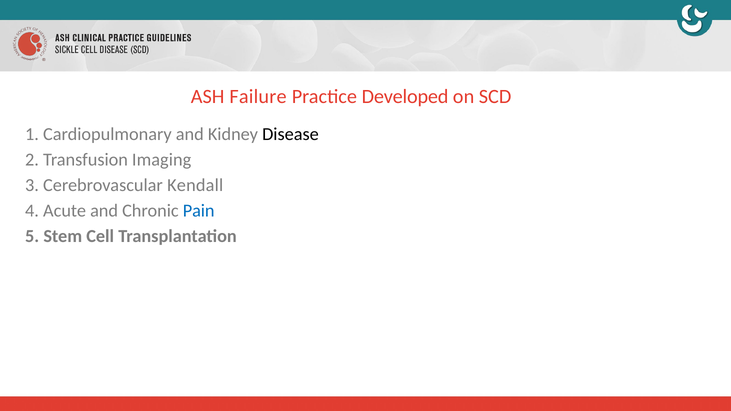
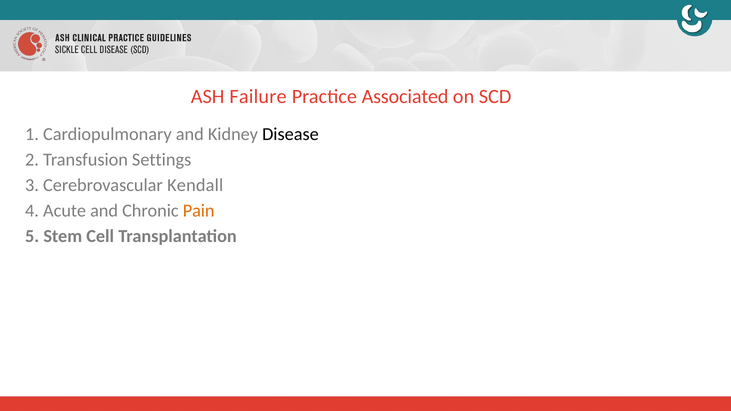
Developed: Developed -> Associated (405, 97)
Imaging: Imaging -> Settings (162, 160)
Pain colour: blue -> orange (199, 211)
